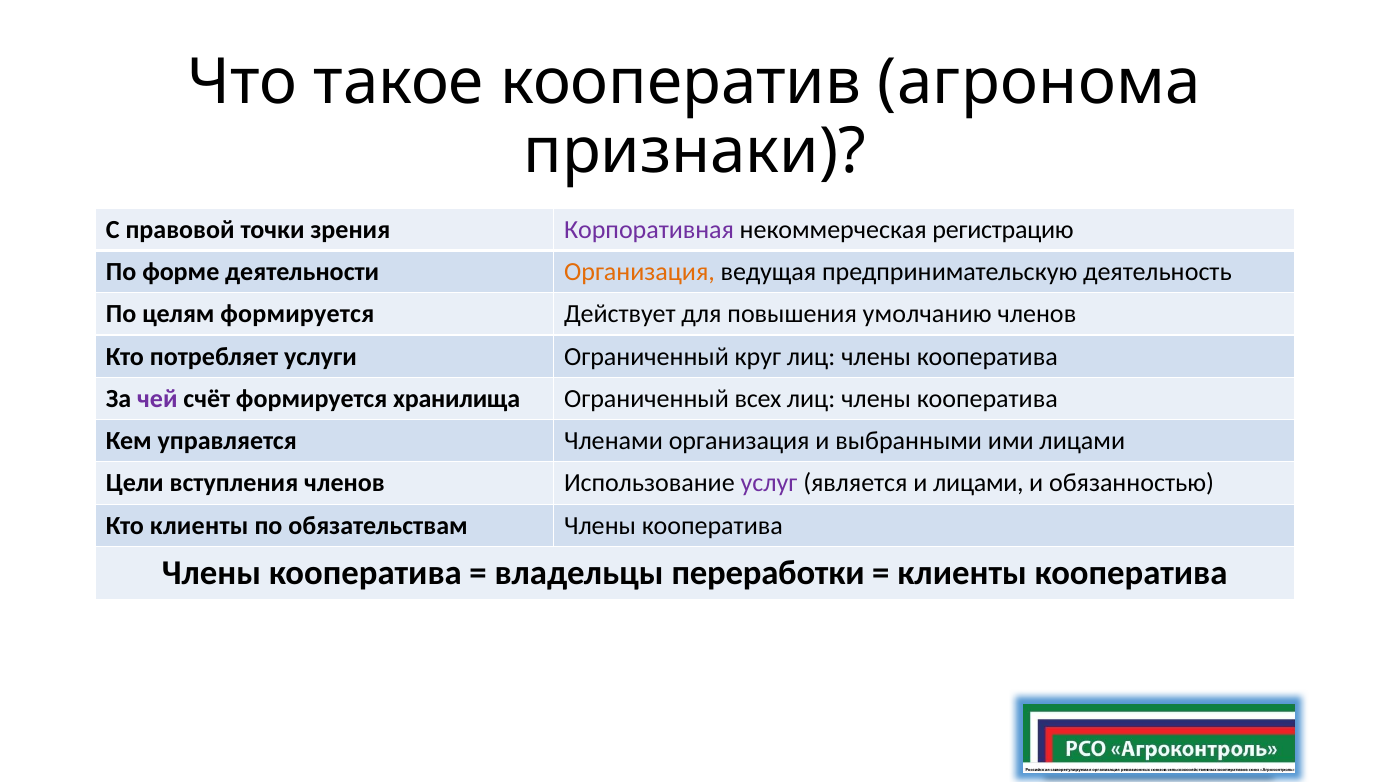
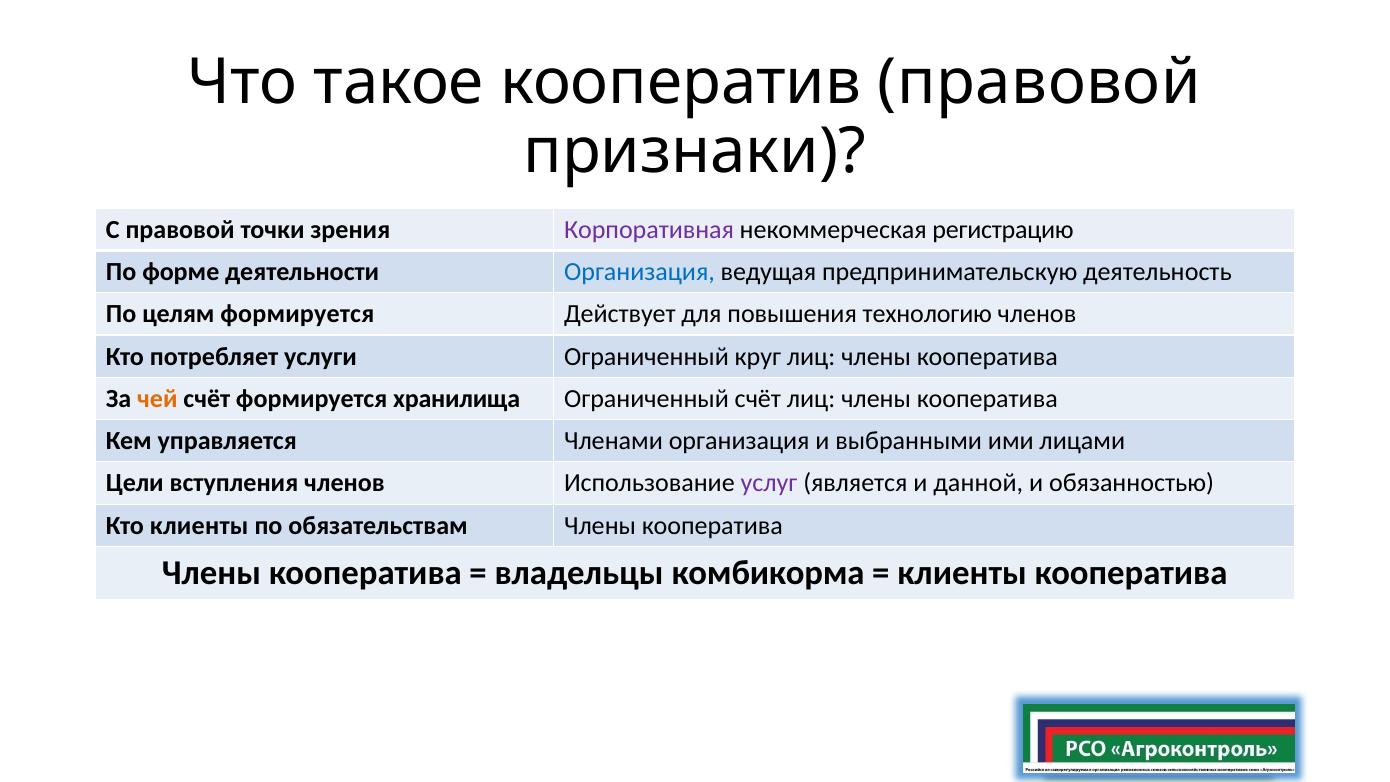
кооператив агронома: агронома -> правовой (1039, 82)
Организация colour: orange -> blue (639, 272)
умолчанию: умолчанию -> технологию (927, 314)
чей colour: purple -> orange (157, 399)
Ограниченный всех: всех -> счёт (758, 399)
и лицами: лицами -> данной (978, 483)
переработки: переработки -> комбикорма (768, 573)
